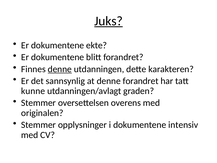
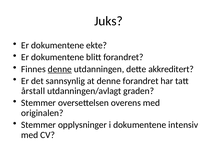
Juks underline: present -> none (108, 21)
karakteren: karakteren -> akkreditert (171, 69)
kunne: kunne -> årstall (33, 91)
